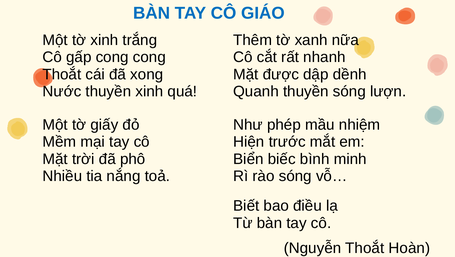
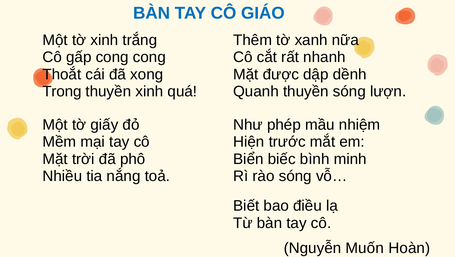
Nước: Nước -> Trong (62, 91)
Nguyễn Thoắt: Thoắt -> Muốn (365, 248)
